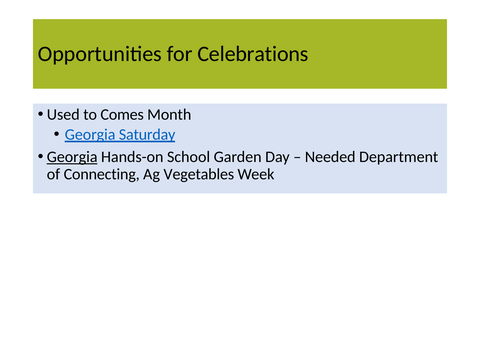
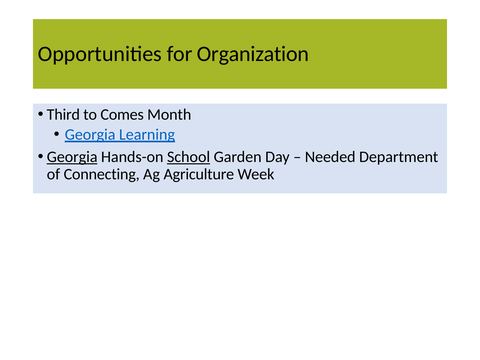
Celebrations: Celebrations -> Organization (253, 54)
Used: Used -> Third (63, 115)
Saturday: Saturday -> Learning (147, 135)
School underline: none -> present (189, 157)
Vegetables: Vegetables -> Agriculture (199, 174)
